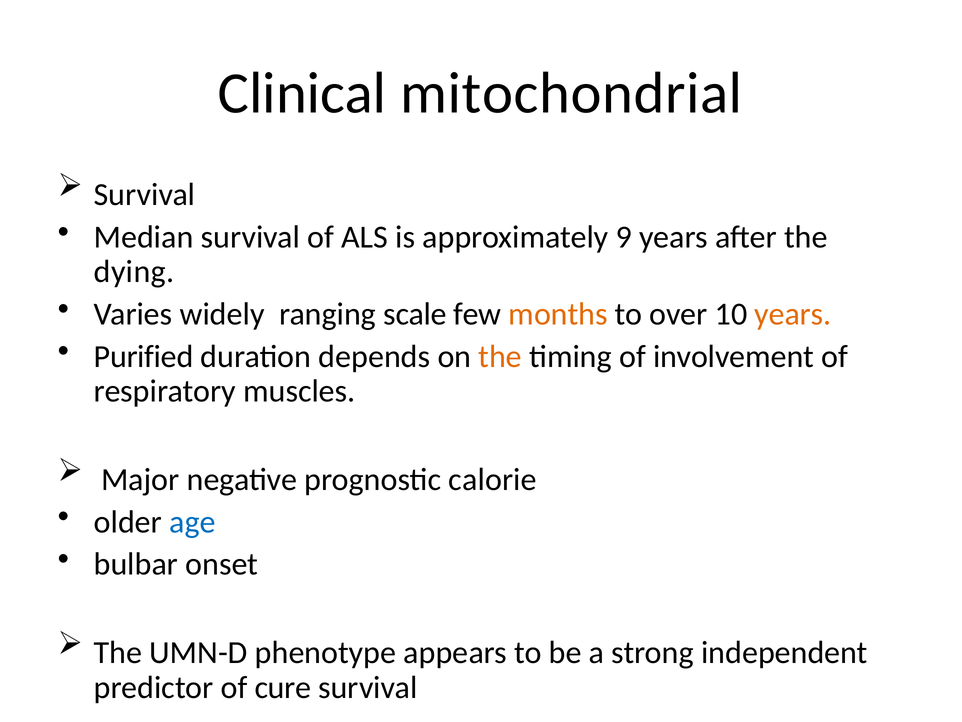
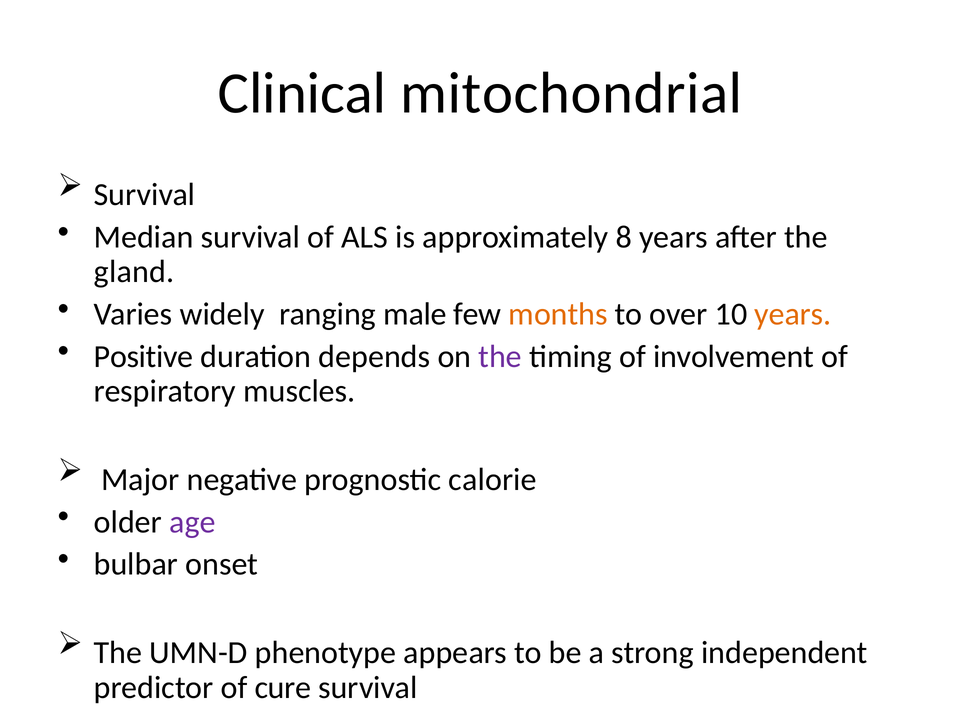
9: 9 -> 8 (624, 237)
dying: dying -> gland (134, 272)
scale: scale -> male (415, 314)
Purified: Purified -> Positive (144, 356)
the colour: orange -> purple (500, 356)
age colour: blue -> purple (192, 522)
